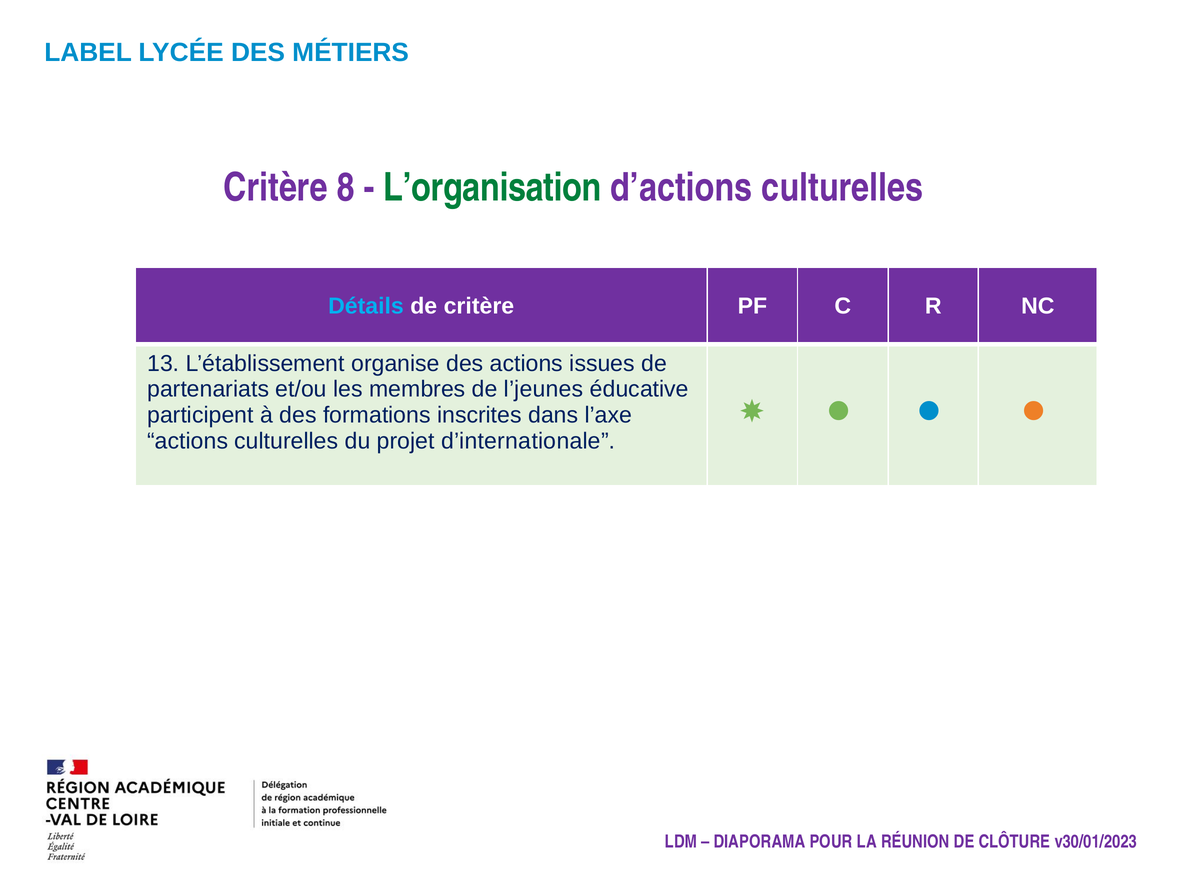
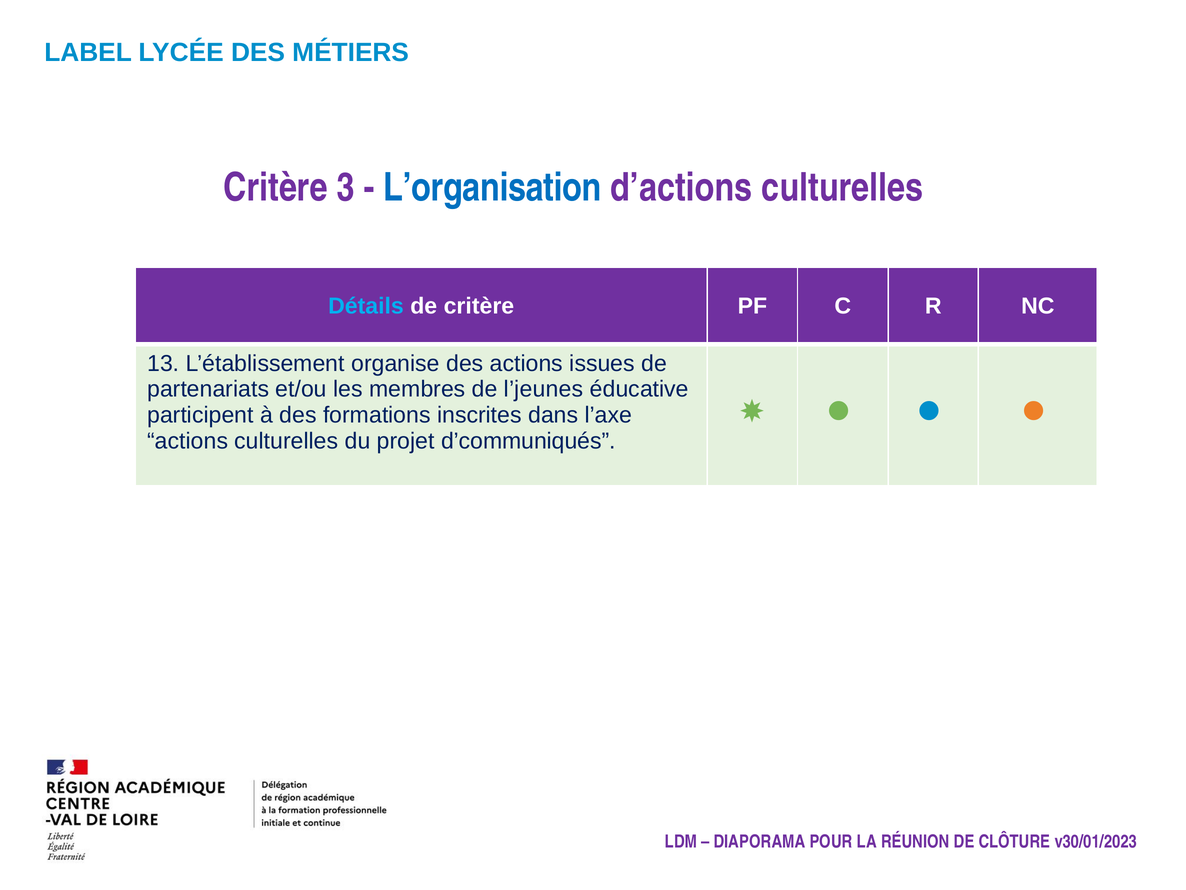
8: 8 -> 3 (346, 187)
L’organisation colour: green -> blue (493, 187)
d’internationale: d’internationale -> d’communiqués (528, 441)
